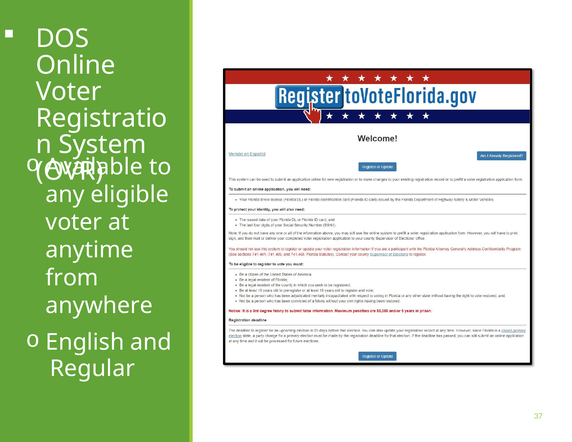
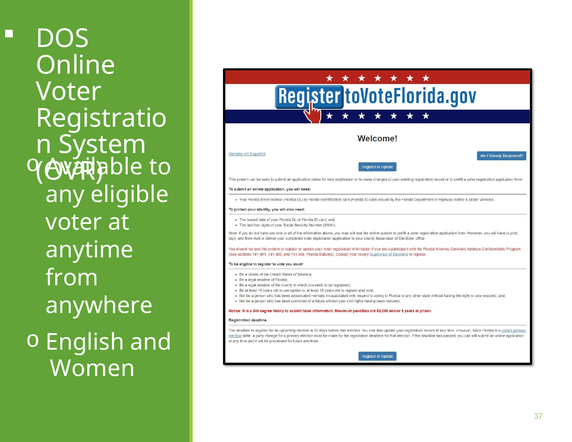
Regular: Regular -> Women (92, 369)
